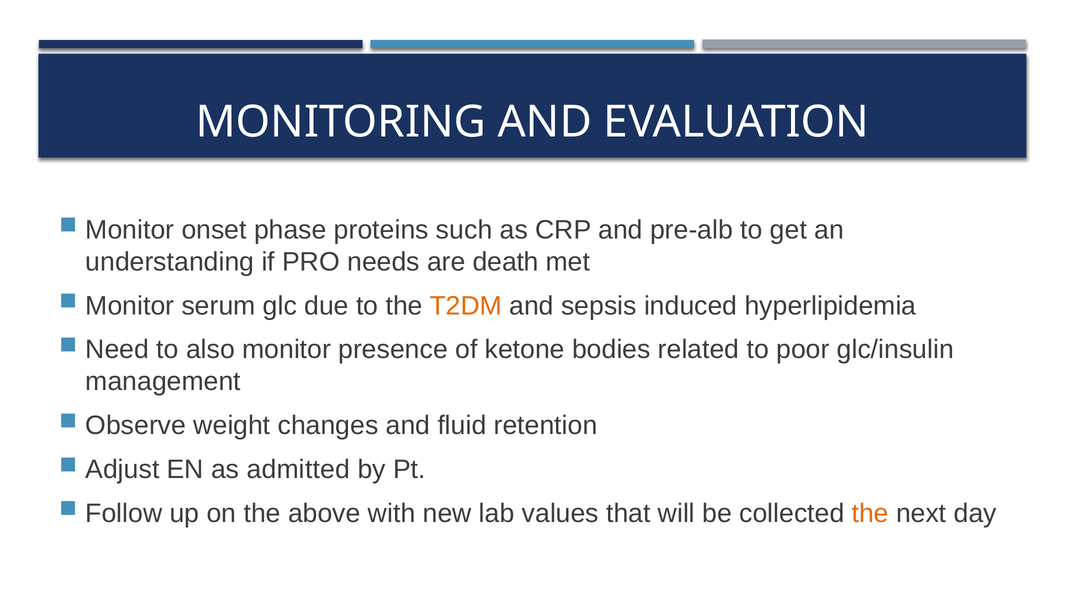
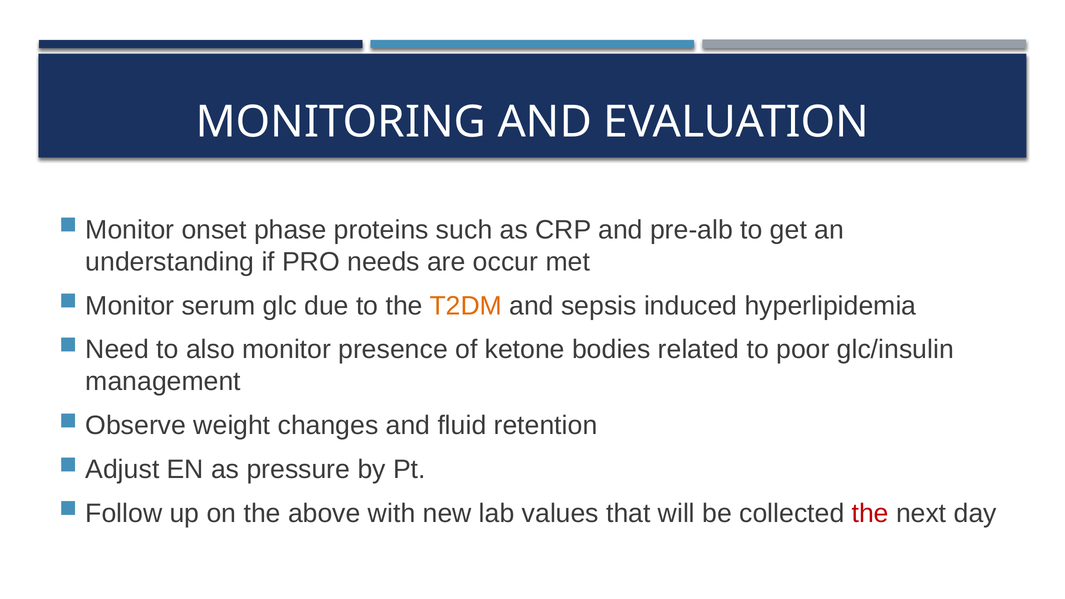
death: death -> occur (506, 262)
admitted: admitted -> pressure (298, 470)
the colour: orange -> red (870, 513)
